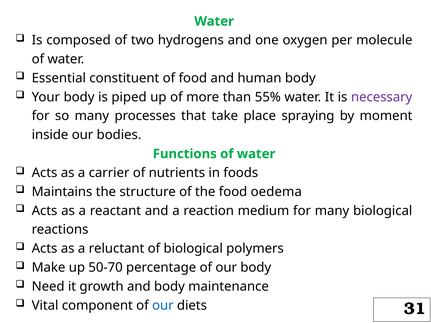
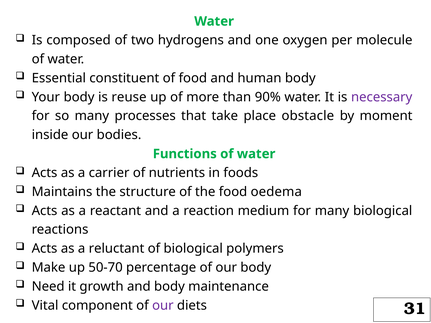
piped: piped -> reuse (129, 97)
55%: 55% -> 90% (268, 97)
spraying: spraying -> obstacle (308, 116)
our colour: blue -> purple (163, 306)
